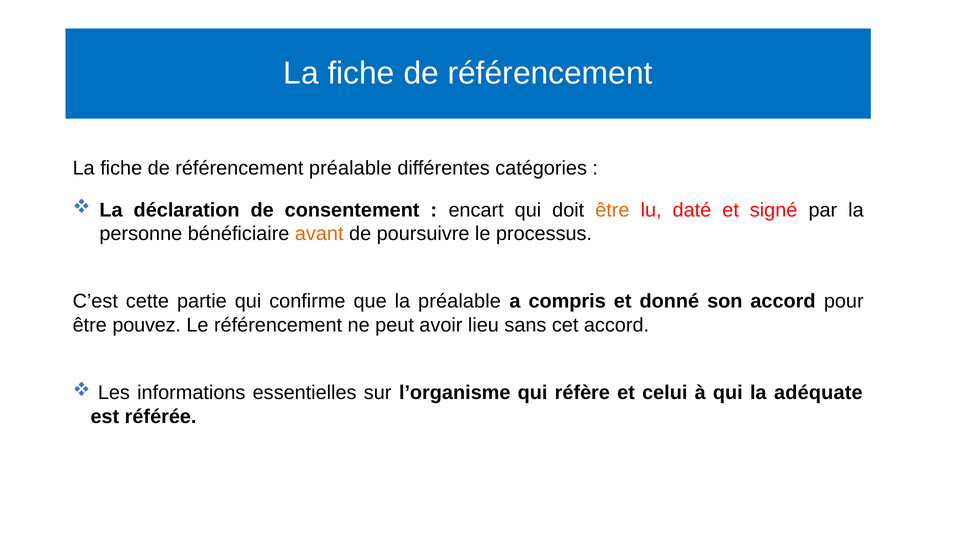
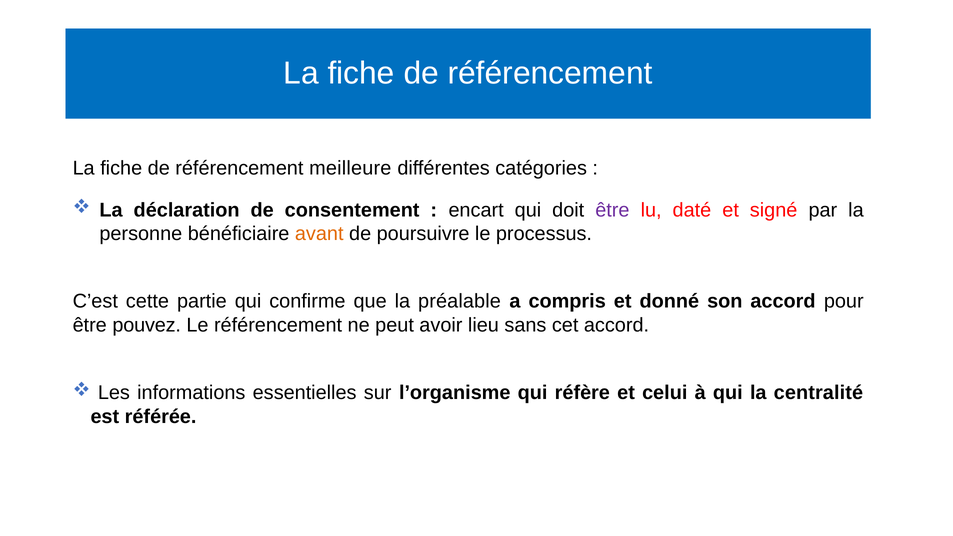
référencement préalable: préalable -> meilleure (350, 168)
être colour: orange -> purple (612, 210)
adéquate: adéquate -> centralité (818, 393)
